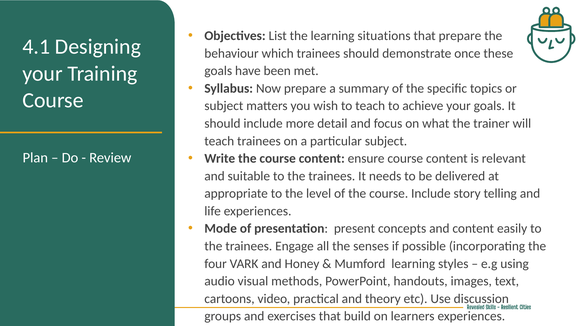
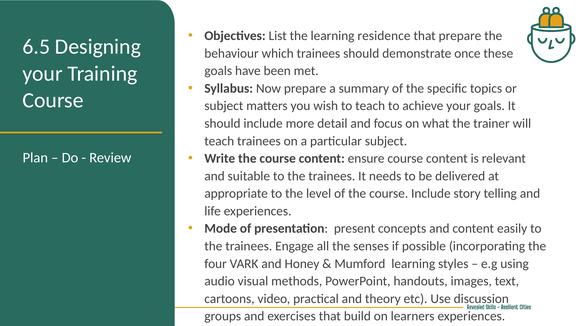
situations: situations -> residence (384, 36)
4.1: 4.1 -> 6.5 (36, 47)
